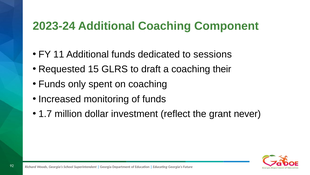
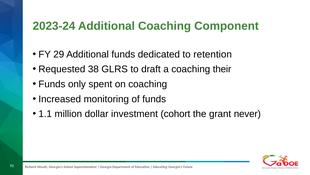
11: 11 -> 29 (59, 54)
sessions: sessions -> retention (213, 54)
15: 15 -> 38 (93, 69)
1.7: 1.7 -> 1.1 (45, 114)
reflect: reflect -> cohort (175, 114)
